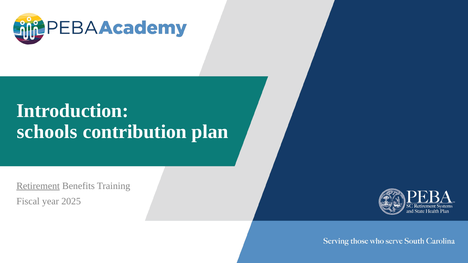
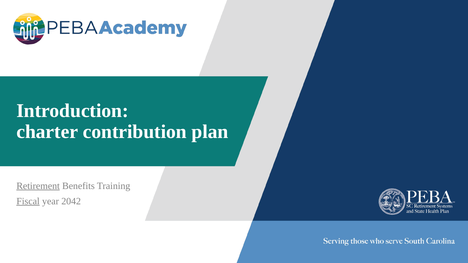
schools: schools -> charter (47, 132)
Fiscal underline: none -> present (28, 201)
2025: 2025 -> 2042 (71, 201)
